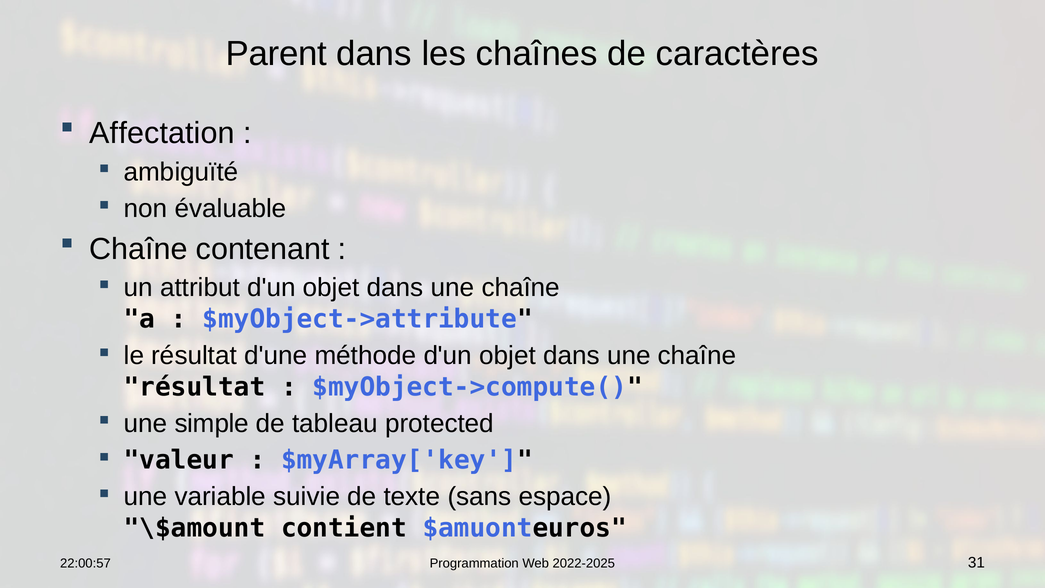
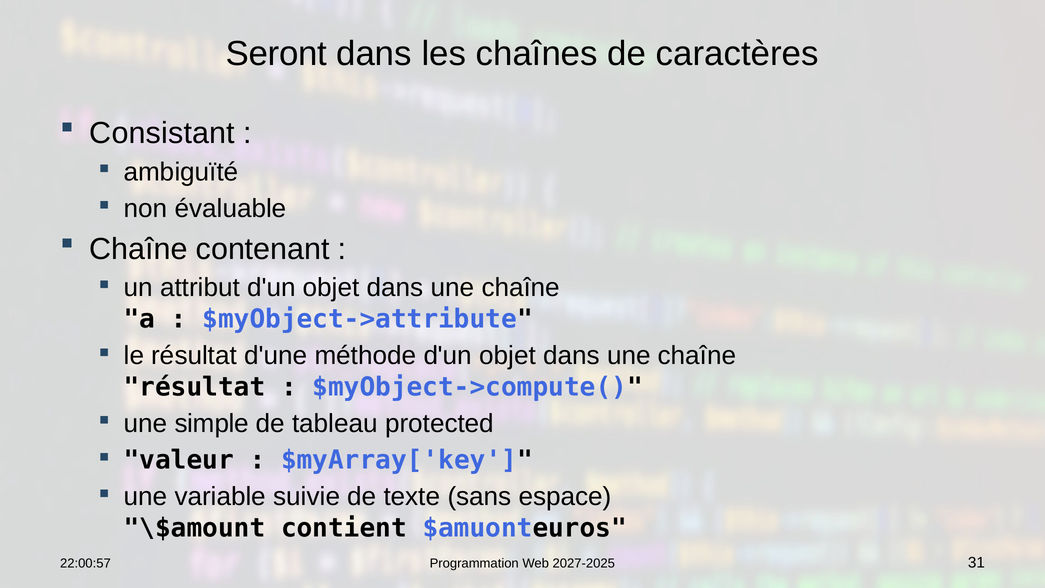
Parent: Parent -> Seront (276, 54)
Affectation: Affectation -> Consistant (162, 133)
2022-2025: 2022-2025 -> 2027-2025 (584, 564)
